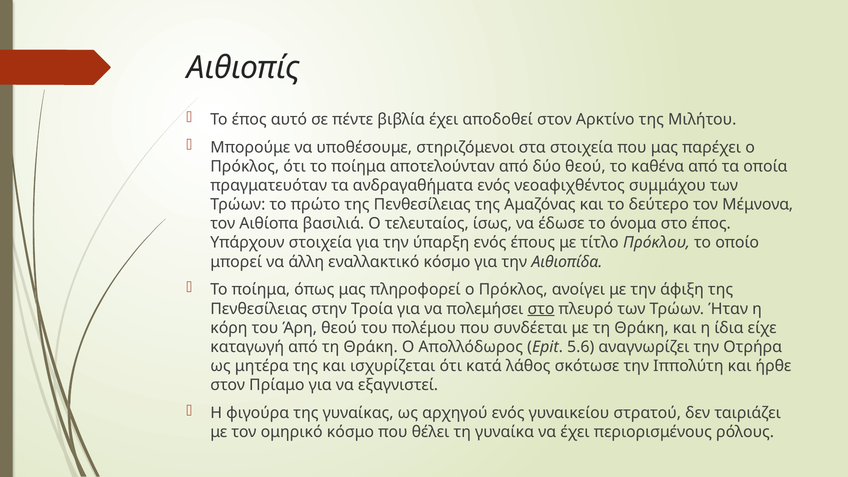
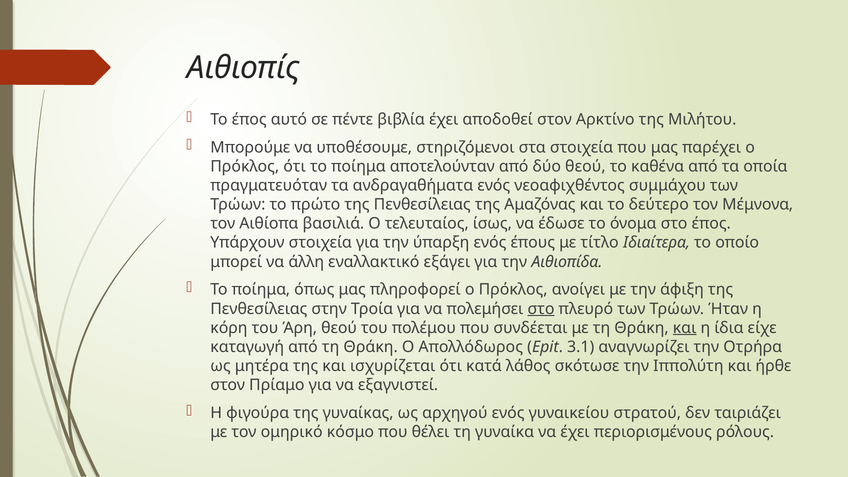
Πρόκλου: Πρόκλου -> Ιδιαίτερα (657, 243)
εναλλακτικό κόσμο: κόσμο -> εξάγει (447, 262)
και underline: none -> present (685, 328)
5.6: 5.6 -> 3.1 (581, 347)
